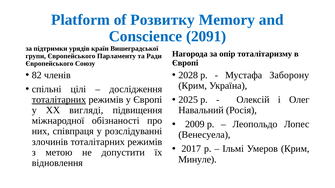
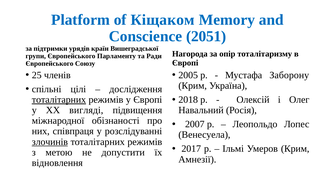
Розвитку: Розвитку -> Кіщаком (163, 20)
2091: 2091 -> 2051 (206, 36)
82: 82 -> 25 (37, 75)
2028: 2028 -> 2005 (188, 75)
2025: 2025 -> 2018 (188, 100)
2009: 2009 -> 2007 (195, 125)
злочинів underline: none -> present (50, 142)
Минуле: Минуле -> Амнезії (197, 160)
